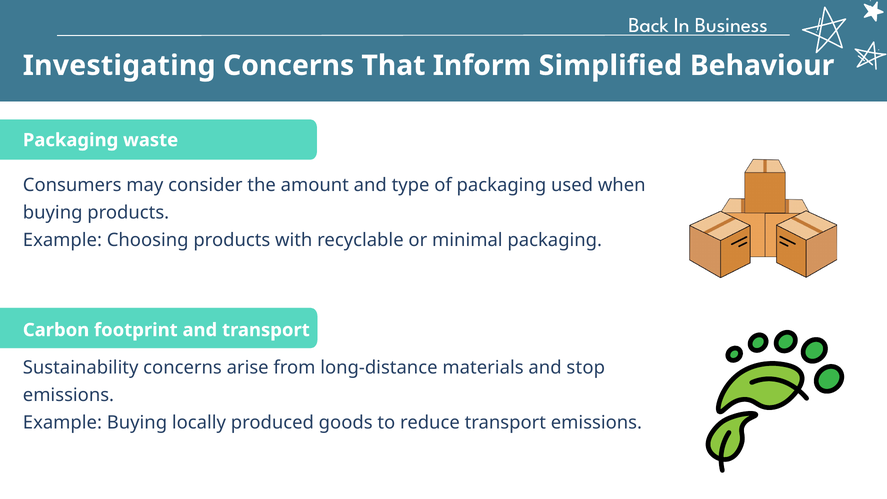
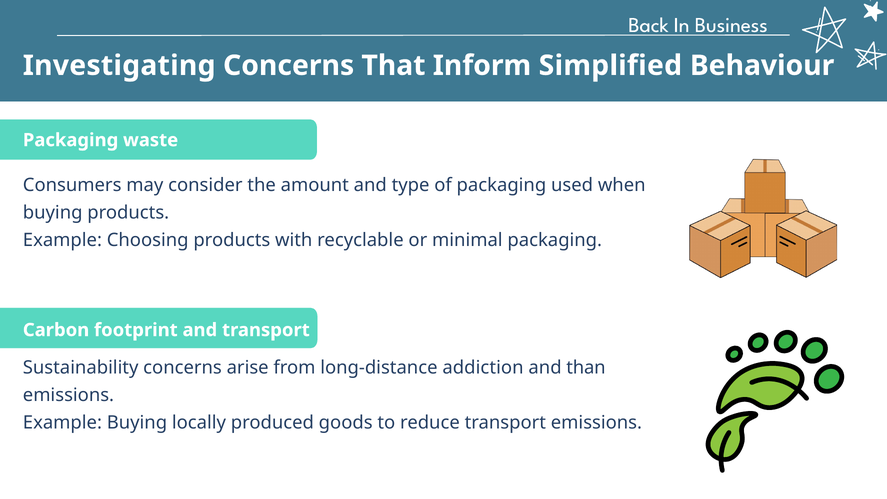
materials: materials -> addiction (483, 367)
stop: stop -> than (586, 367)
